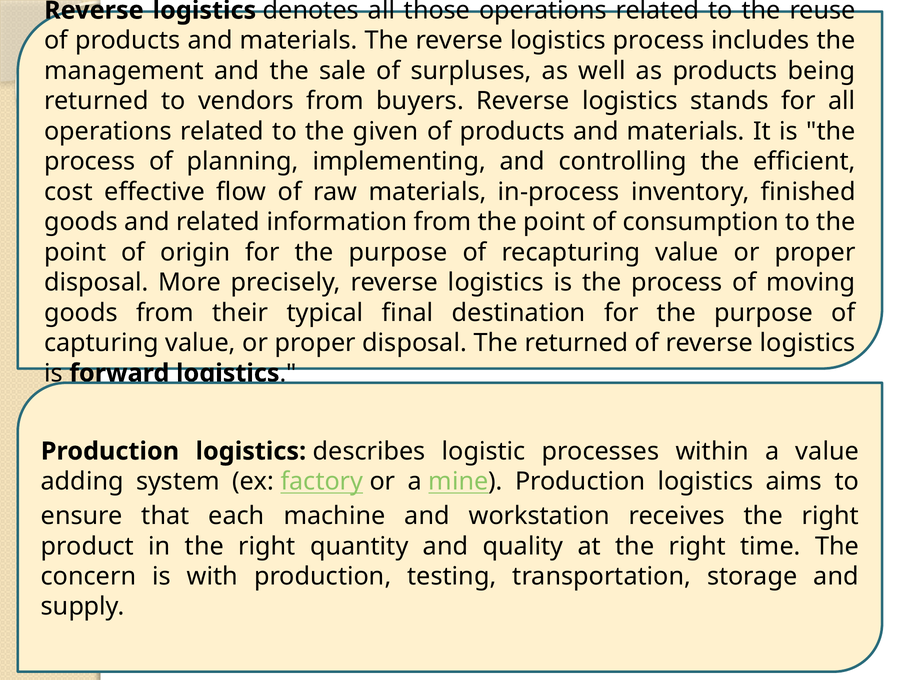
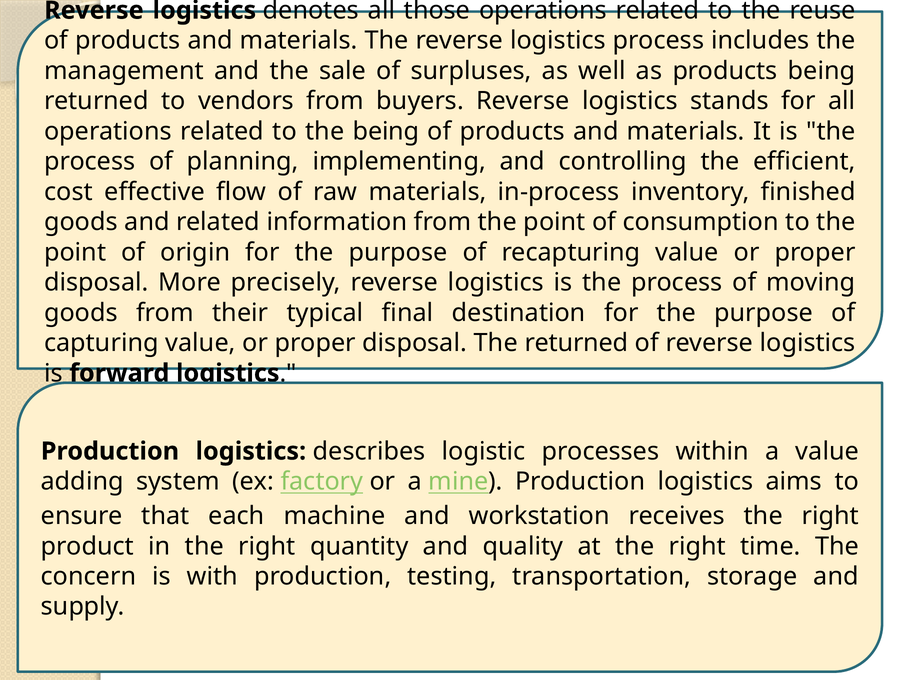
the given: given -> being (386, 131)
